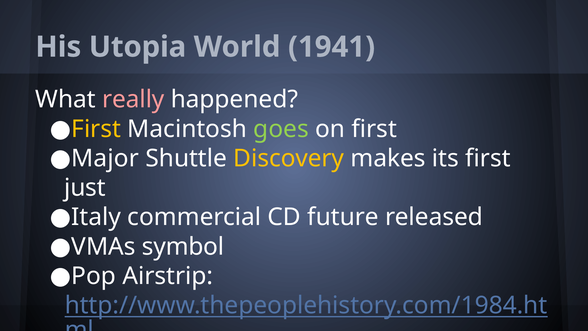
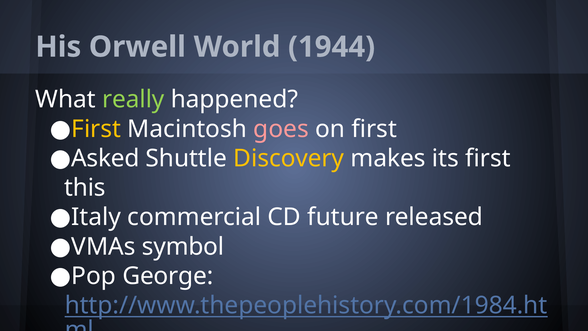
Utopia: Utopia -> Orwell (137, 47)
1941: 1941 -> 1944 (332, 47)
really colour: pink -> light green (133, 99)
goes colour: light green -> pink (281, 129)
Major: Major -> Asked (105, 158)
just: just -> this (85, 188)
Airstrip: Airstrip -> George (168, 276)
